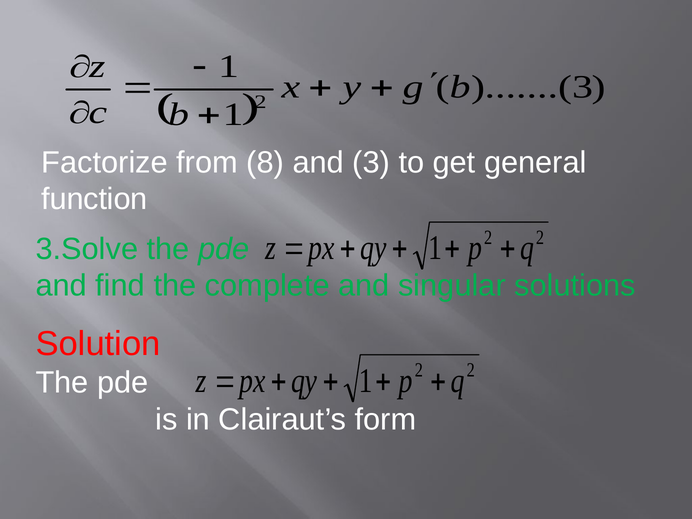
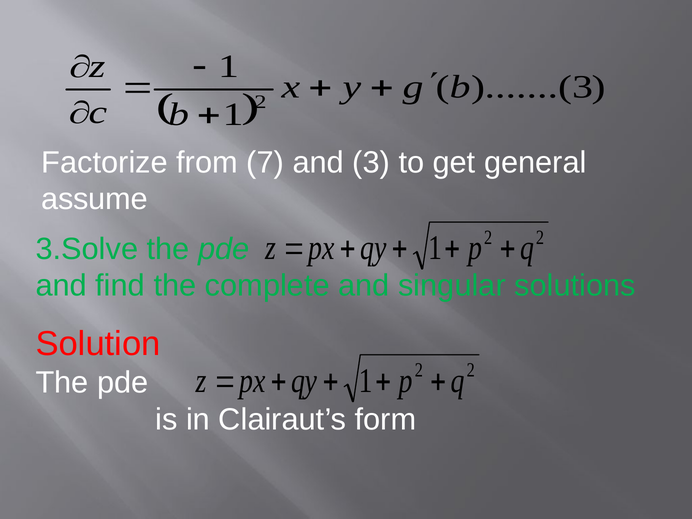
8: 8 -> 7 (265, 162)
function: function -> assume (95, 199)
